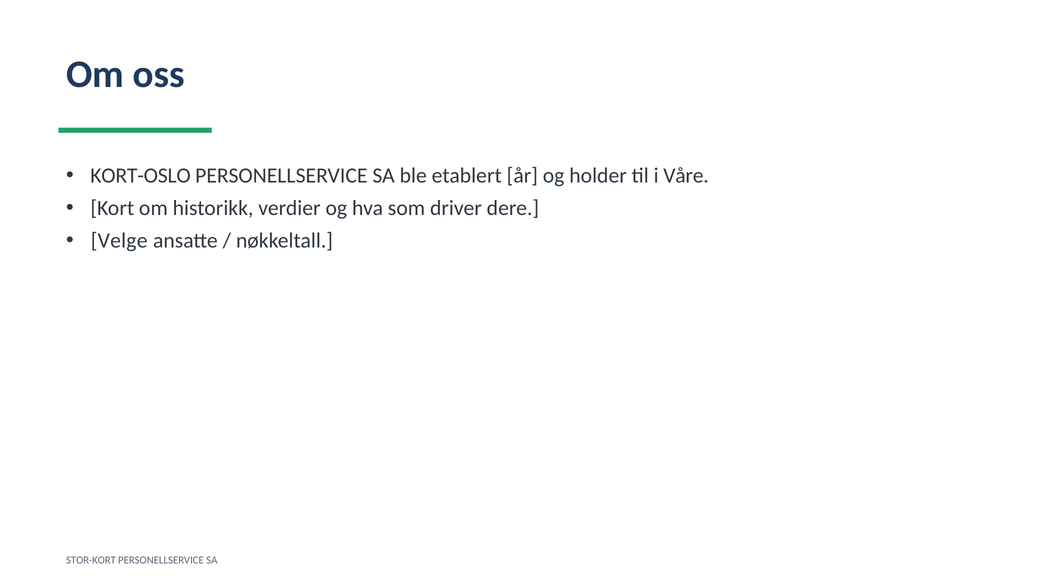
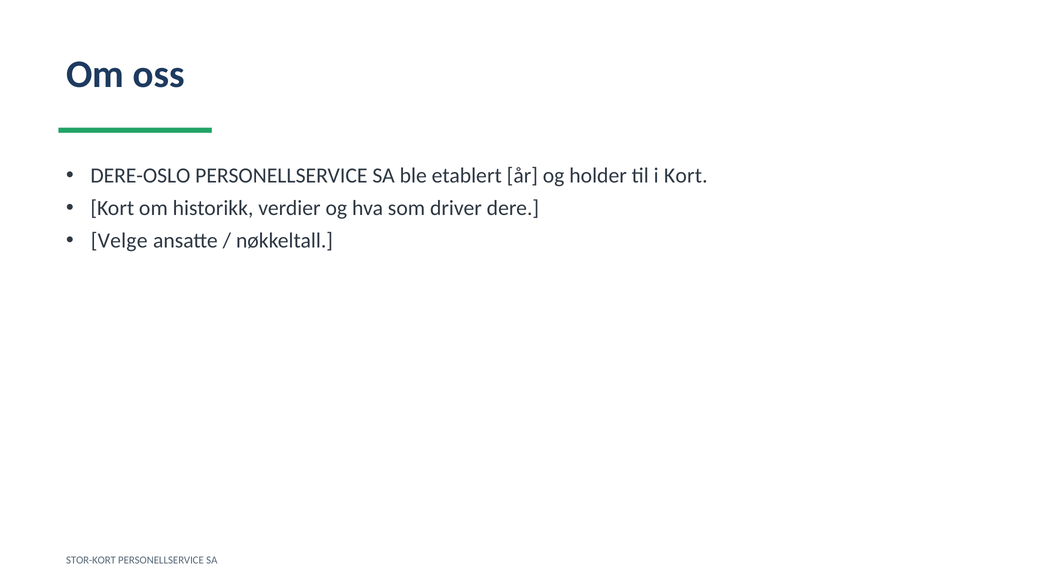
KORT-OSLO: KORT-OSLO -> DERE-OSLO (140, 176)
i Våre: Våre -> Kort (686, 176)
